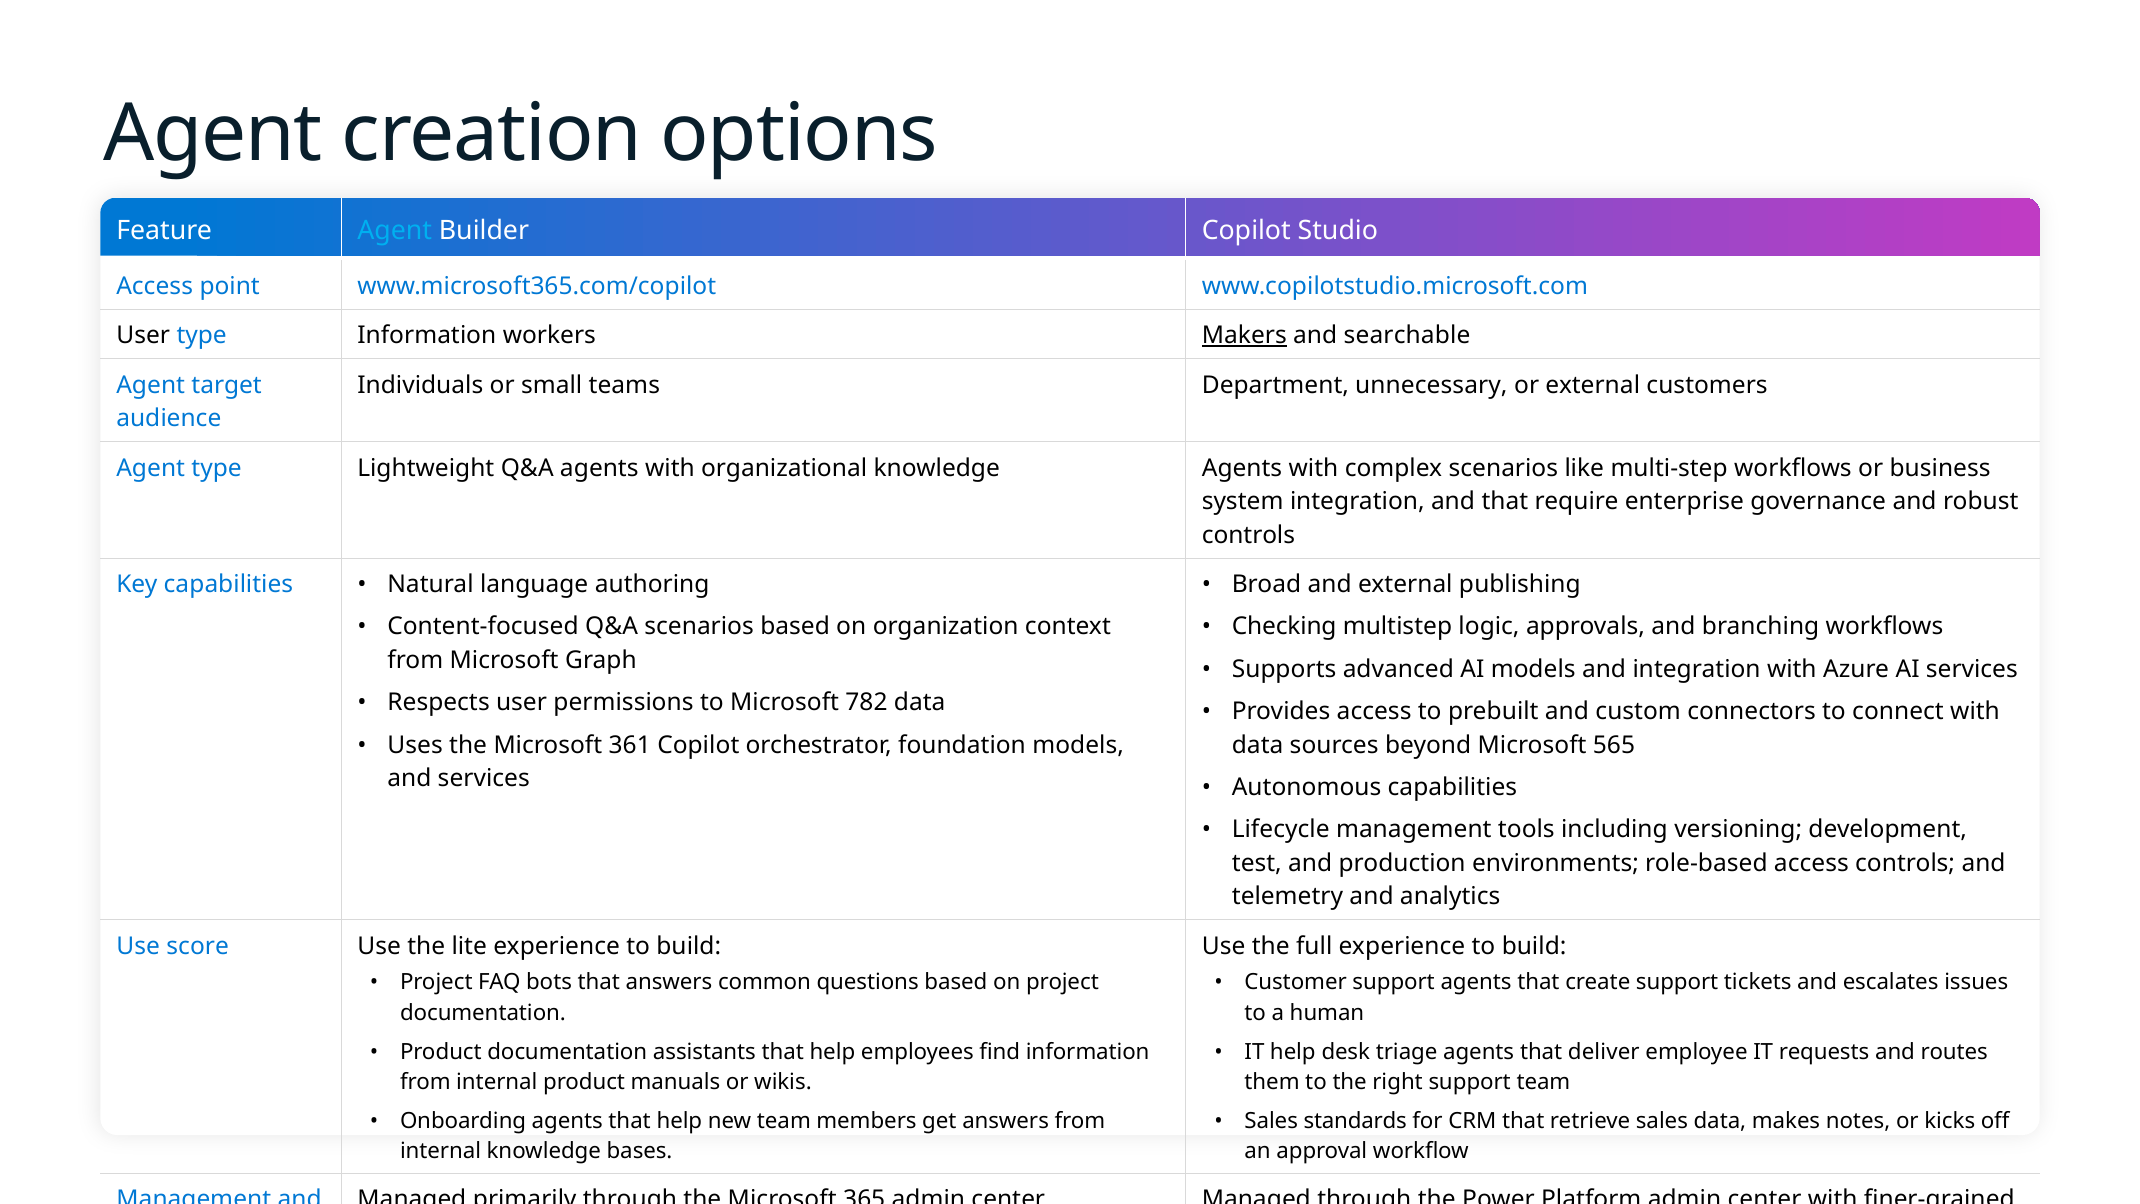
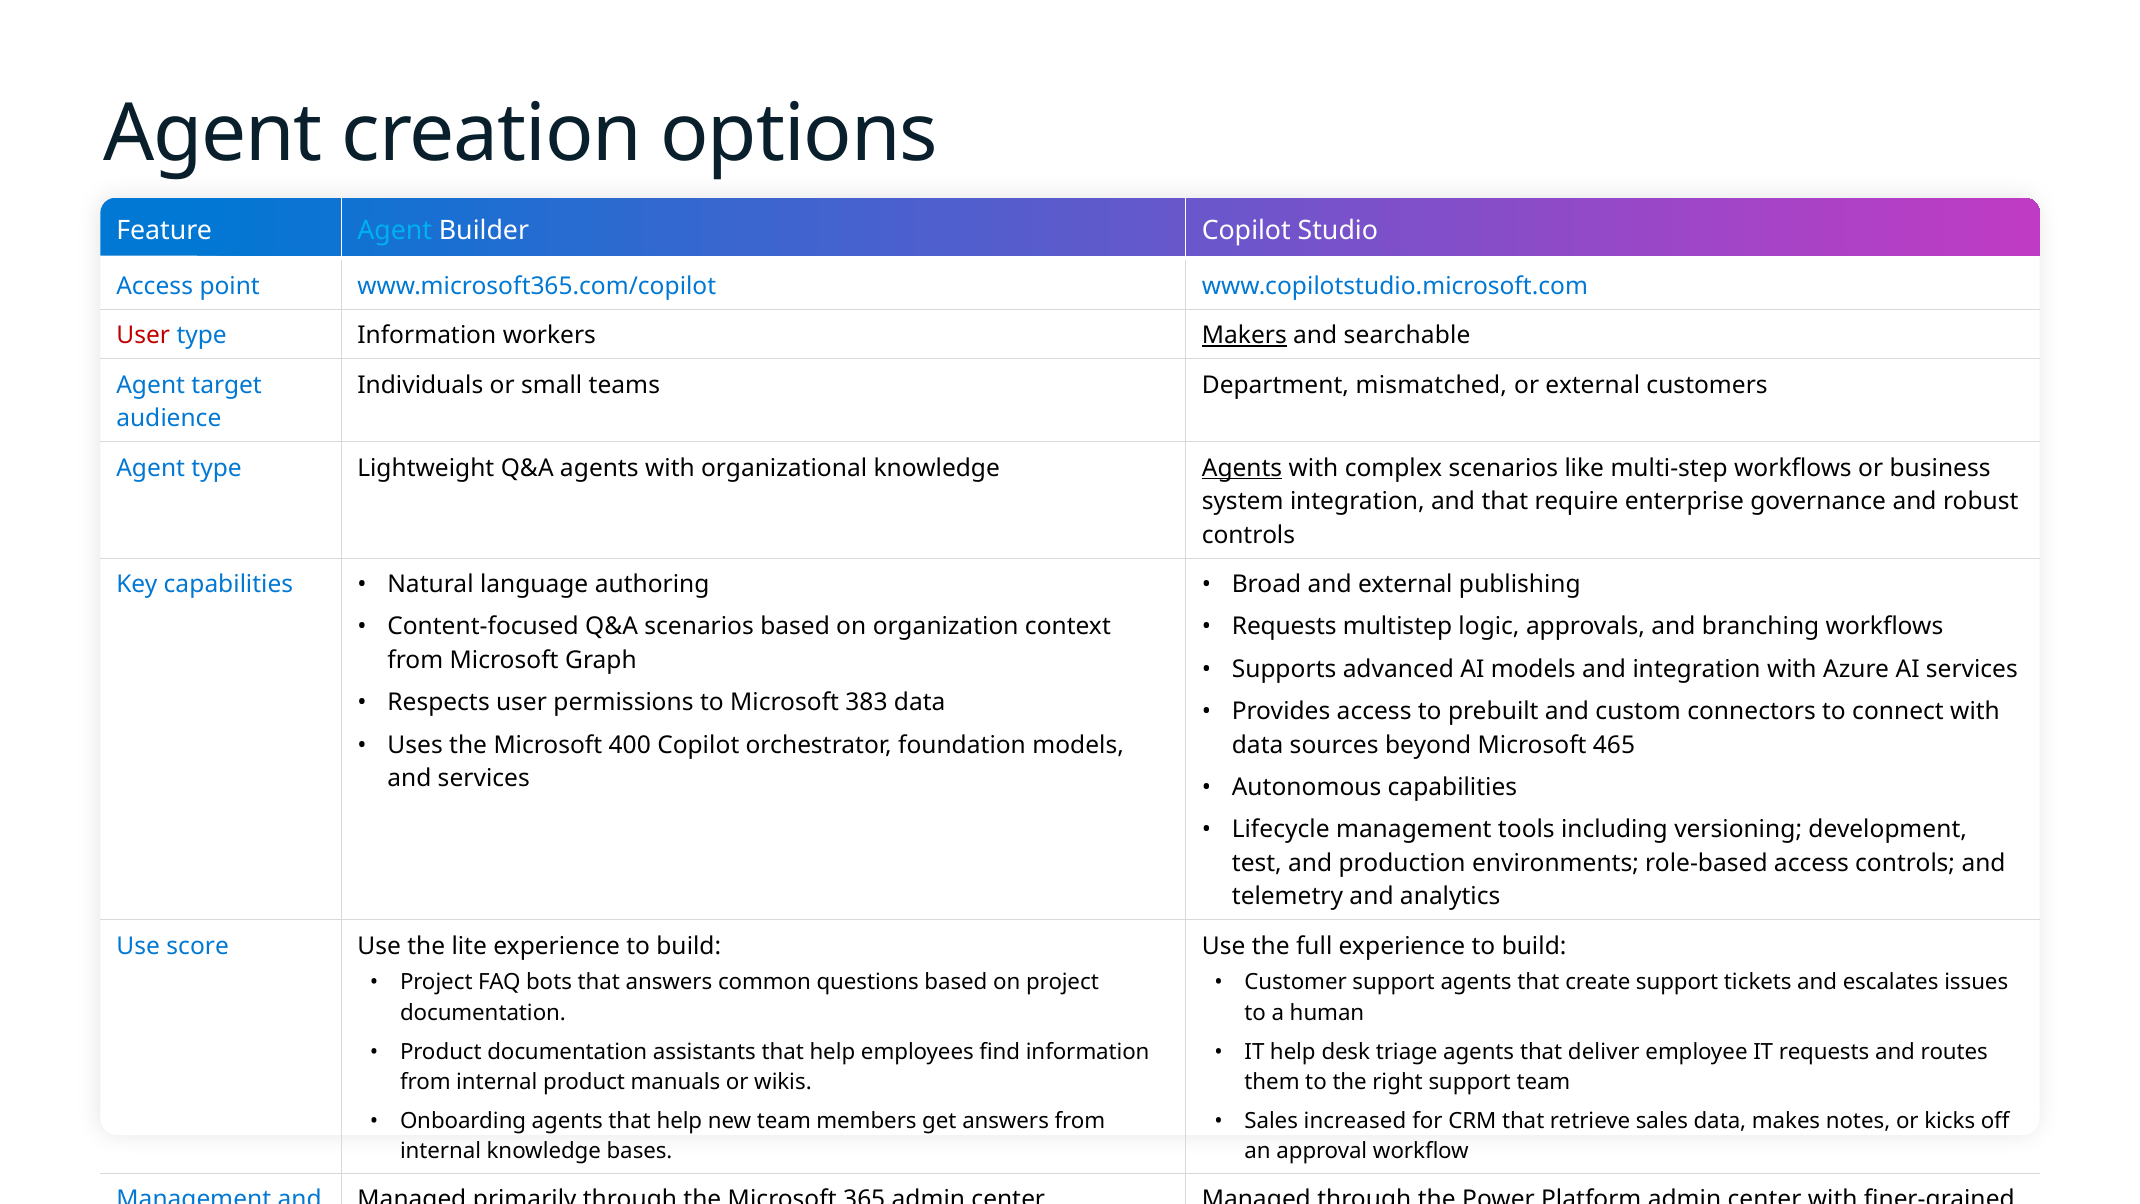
User colour: black -> red (143, 336)
unnecessary: unnecessary -> mismatched (1431, 385)
Agents underline: none -> present (1242, 468)
Checking: Checking -> Requests (1284, 627)
782: 782 -> 383 (867, 703)
361: 361 -> 400 (630, 745)
565: 565 -> 465 (1614, 745)
standards: standards -> increased (1355, 1121)
